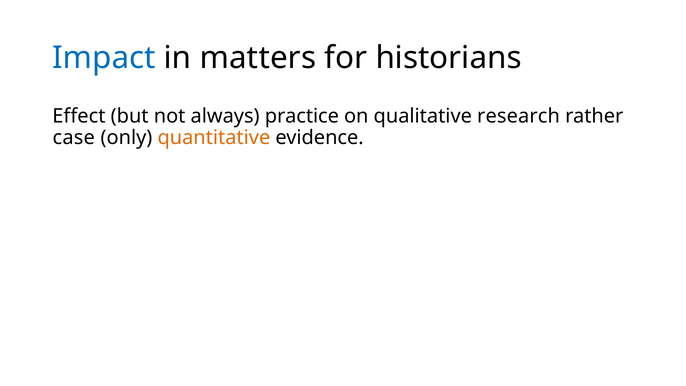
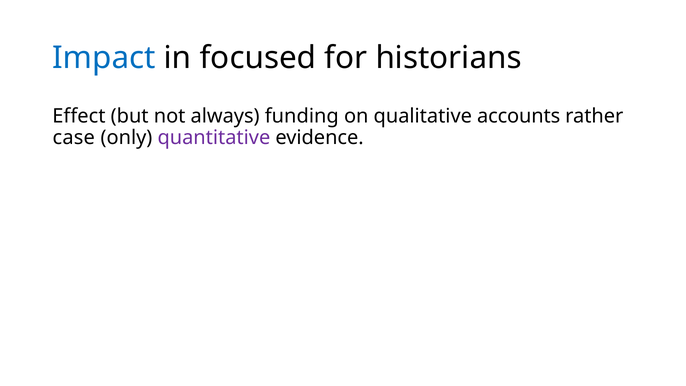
matters: matters -> focused (258, 58)
practice: practice -> funding (302, 116)
research: research -> accounts (519, 116)
quantitative colour: orange -> purple (214, 138)
